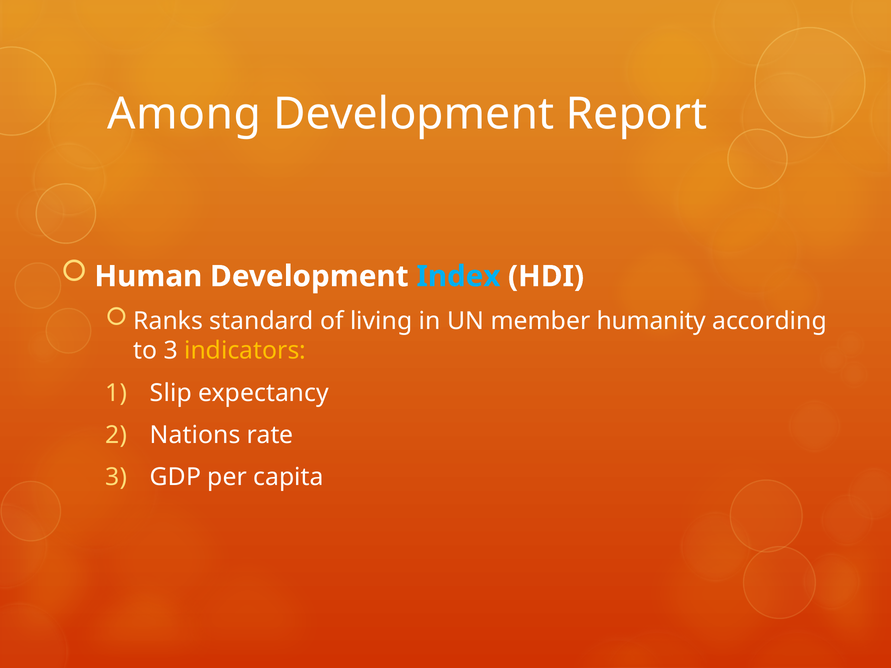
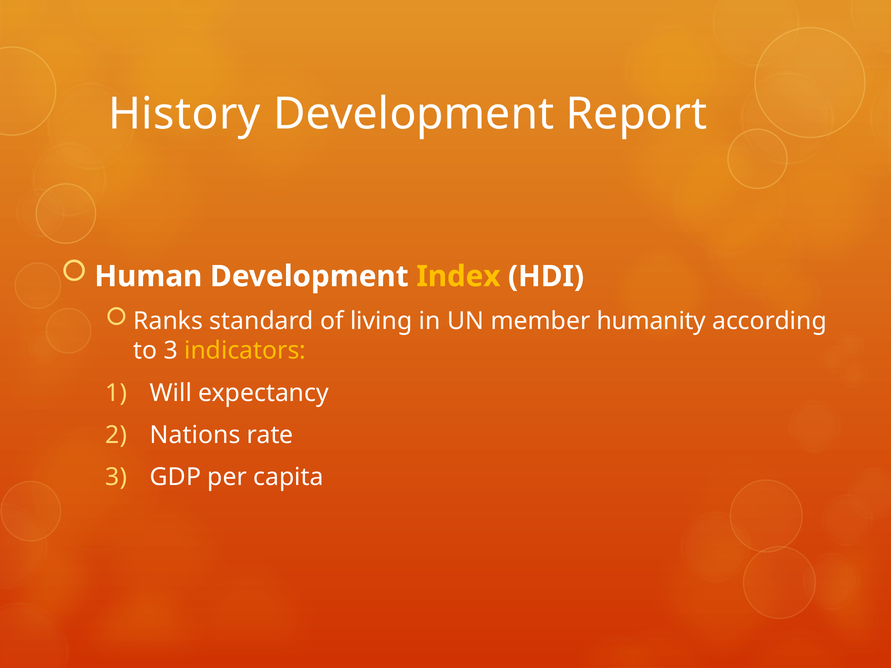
Among: Among -> History (184, 114)
Index colour: light blue -> yellow (458, 277)
Slip: Slip -> Will (171, 393)
